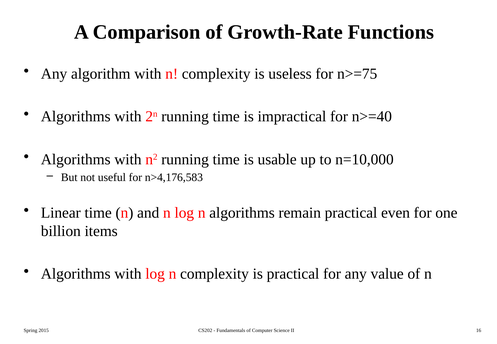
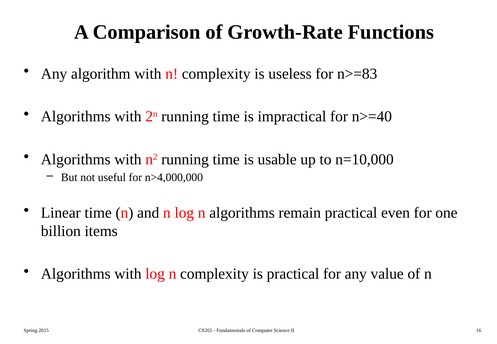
n>=75: n>=75 -> n>=83 (357, 74)
n>4,176,583: n>4,176,583 -> n>4,000,000 (174, 177)
